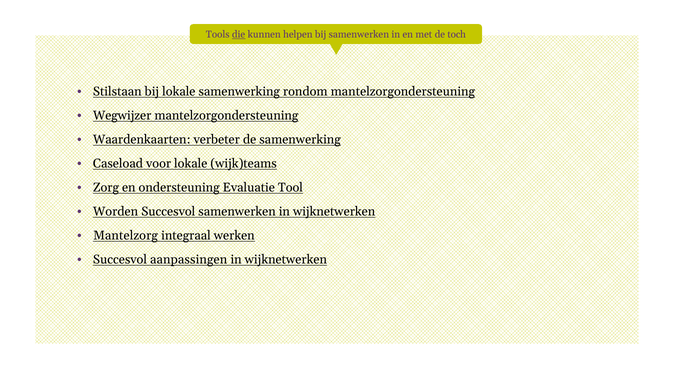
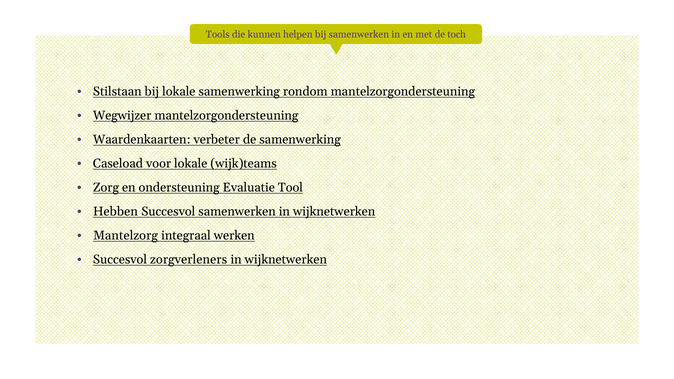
die underline: present -> none (239, 35)
Worden: Worden -> Hebben (116, 212)
aanpassingen: aanpassingen -> zorgverleners (189, 260)
